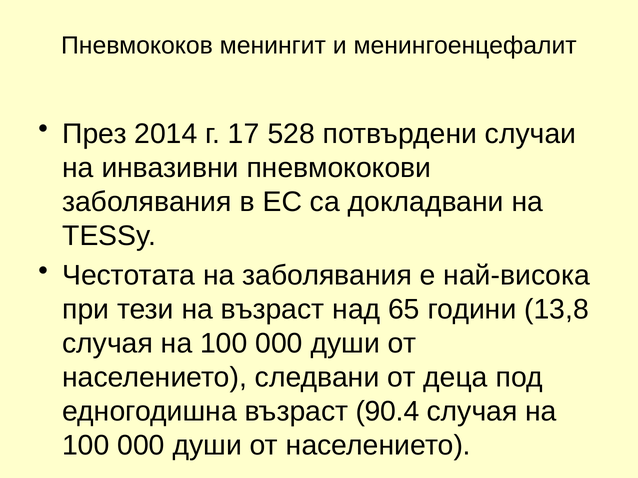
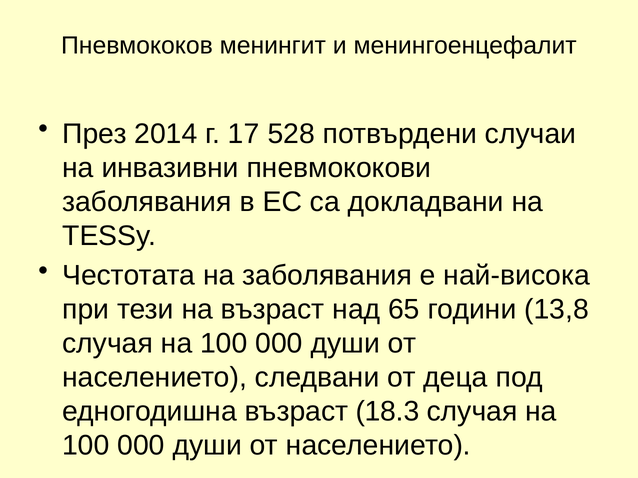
90.4: 90.4 -> 18.3 (388, 412)
